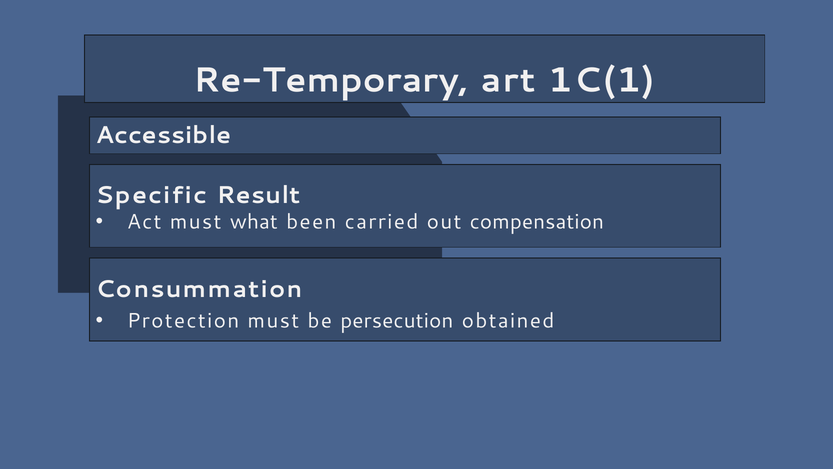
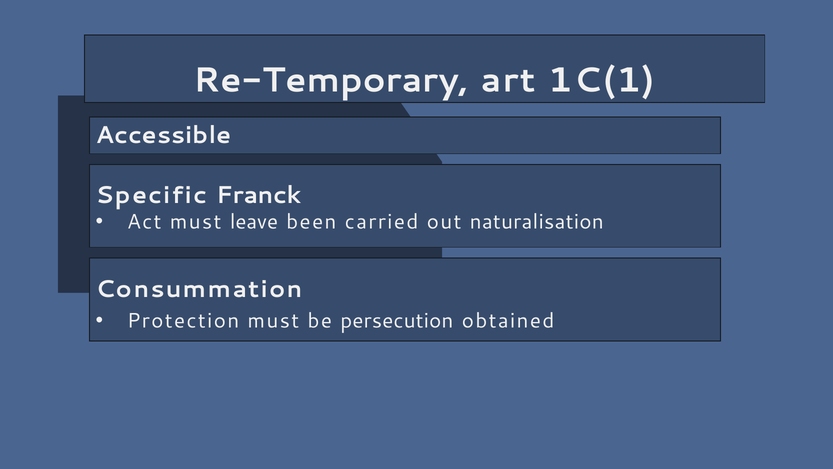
Result: Result -> Franck (259, 195)
what: what -> leave (254, 222)
compensation: compensation -> naturalisation (537, 222)
